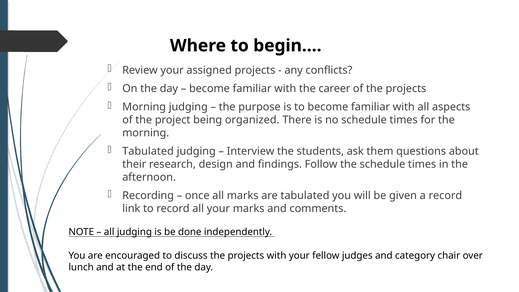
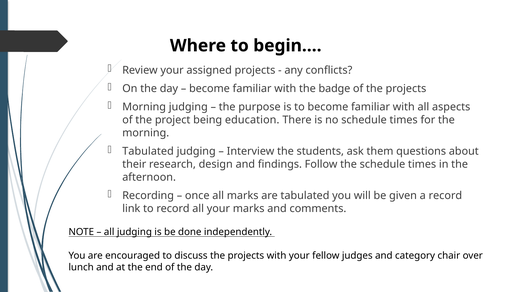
career: career -> badge (334, 89)
organized: organized -> education (252, 120)
